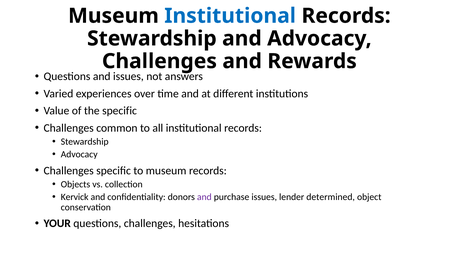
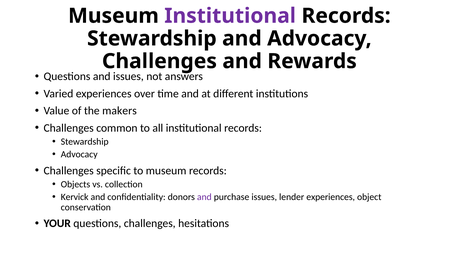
Institutional colour: blue -> purple (230, 16)
the specific: specific -> makers (119, 111)
lender determined: determined -> experiences (331, 197)
